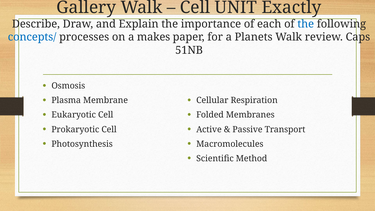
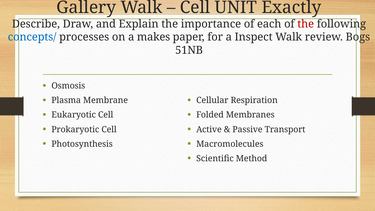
the colour: blue -> red (306, 24)
Planets: Planets -> Inspect (254, 37)
Caps: Caps -> Bogs (358, 37)
